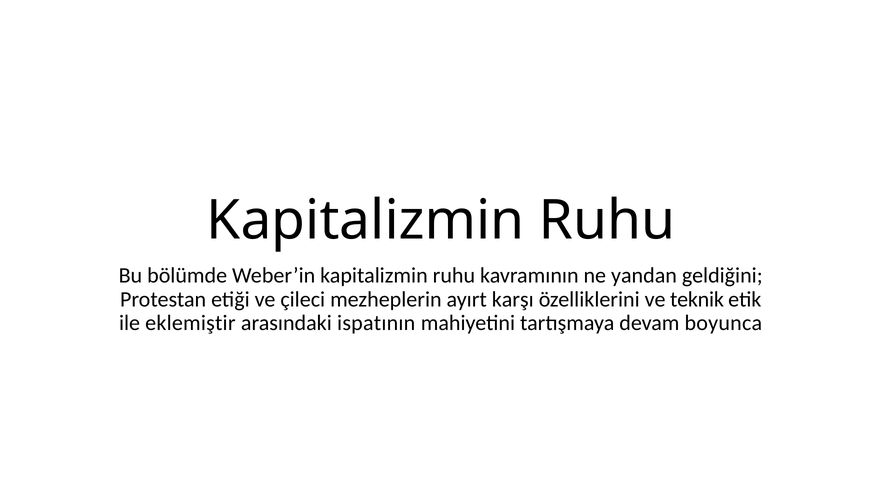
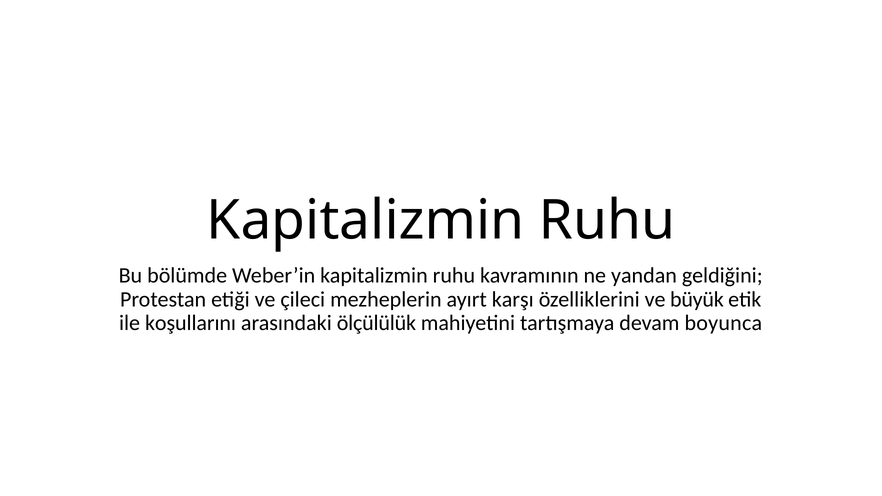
teknik: teknik -> büyük (697, 299)
eklemiştir: eklemiştir -> koşullarını (191, 323)
ispatının: ispatının -> ölçülülük (376, 323)
